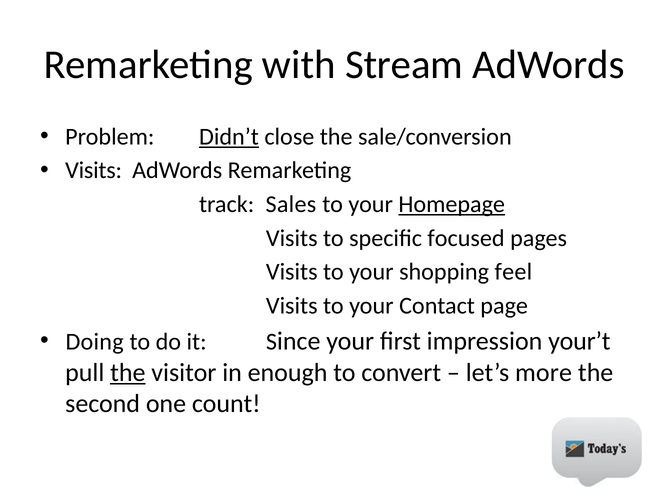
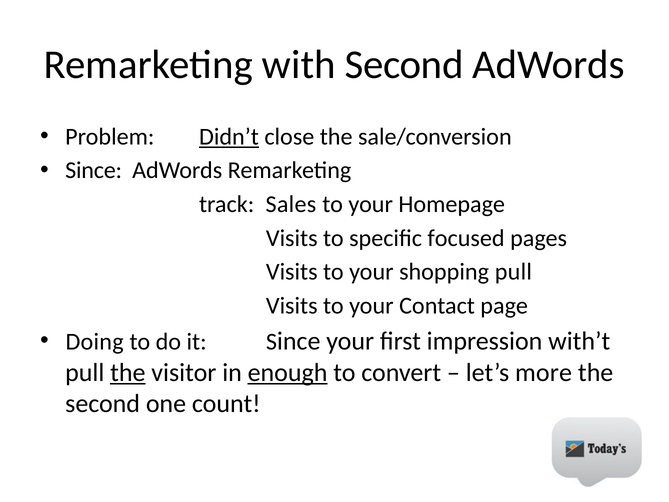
with Stream: Stream -> Second (404, 65)
Visits: Visits -> Since (94, 170)
Homepage underline: present -> none (452, 204)
shopping feel: feel -> pull (513, 272)
your’t: your’t -> with’t (579, 341)
enough underline: none -> present (288, 372)
